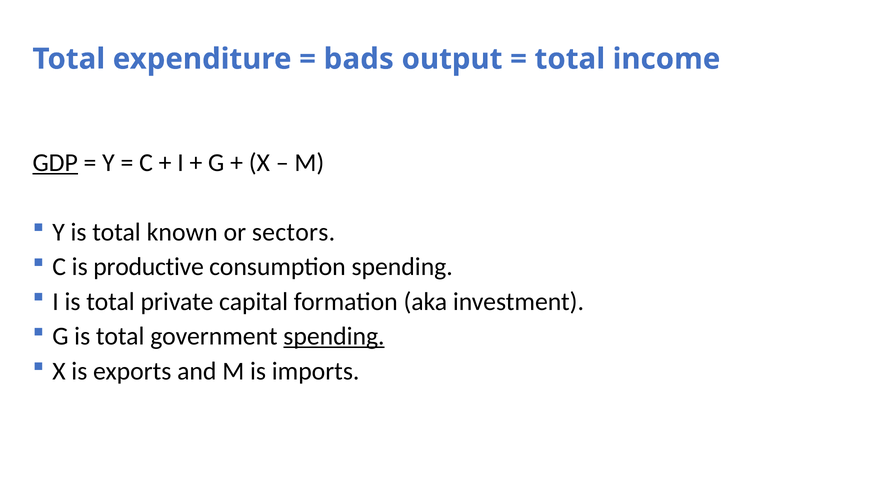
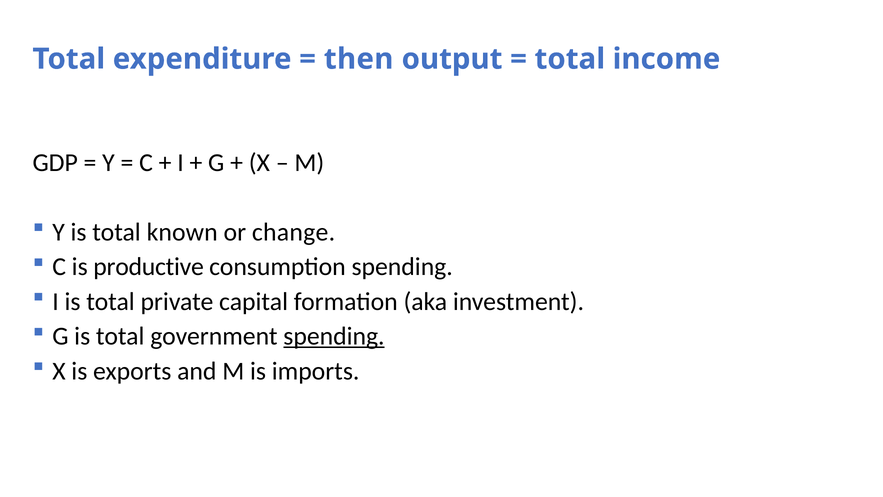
bads: bads -> then (359, 59)
GDP underline: present -> none (55, 162)
sectors: sectors -> change (294, 232)
